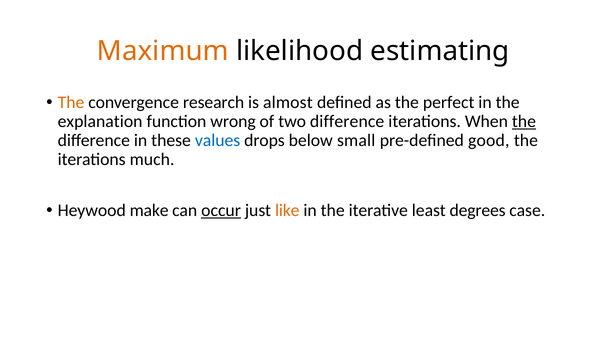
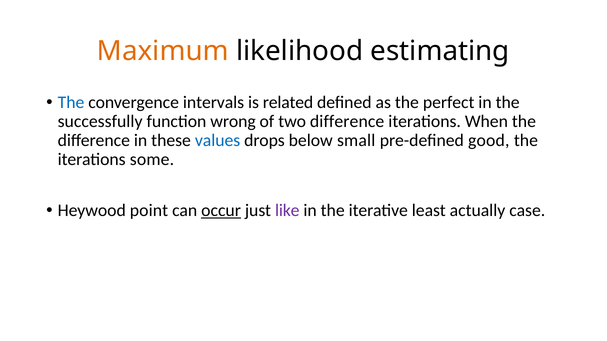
The colour: orange -> blue (71, 103)
research: research -> intervals (214, 103)
almost: almost -> related (288, 103)
explanation: explanation -> successfully (100, 122)
the underline: present -> none (524, 122)
much: much -> some (152, 160)
make: make -> point (149, 211)
like colour: orange -> purple (287, 211)
degrees: degrees -> actually (478, 211)
